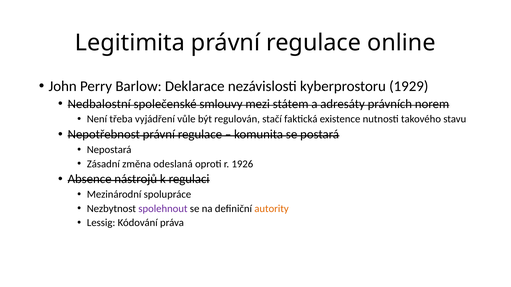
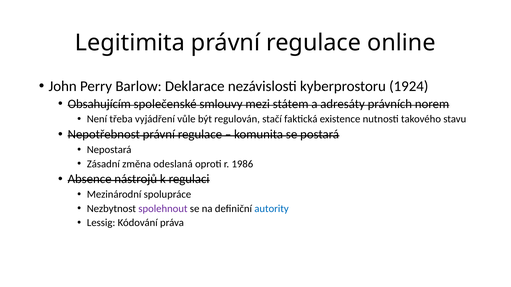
1929: 1929 -> 1924 (409, 86)
Nedbalostní: Nedbalostní -> Obsahujícím (99, 104)
1926: 1926 -> 1986 (242, 164)
autority colour: orange -> blue (272, 209)
